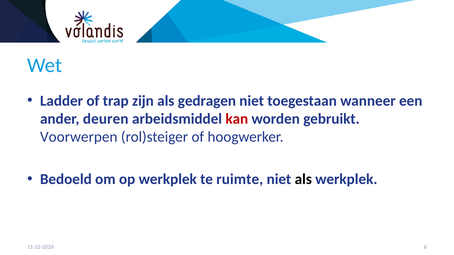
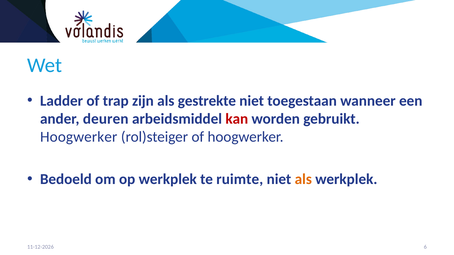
gedragen: gedragen -> gestrekte (207, 101)
Voorwerpen: Voorwerpen -> Hoogwerker (79, 137)
als colour: black -> orange (303, 180)
